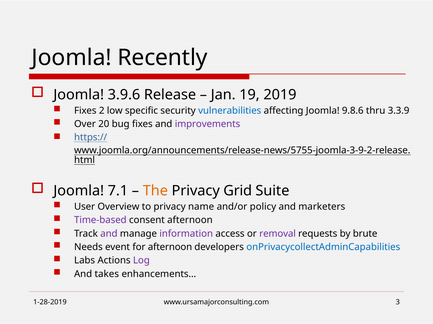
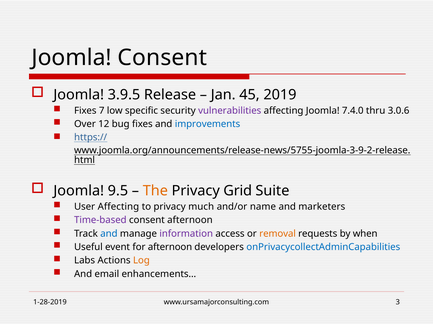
Joomla Recently: Recently -> Consent (162, 58)
3.9.6: 3.9.6 -> 3.9.5 (124, 95)
19: 19 -> 45 (250, 95)
2: 2 -> 7 (102, 111)
vulnerabilities colour: blue -> purple (230, 111)
9.8.6: 9.8.6 -> 7.4.0 (353, 111)
3.3.9: 3.3.9 -> 3.0.6 (399, 111)
20: 20 -> 12 (104, 124)
improvements colour: purple -> blue (208, 124)
7.1: 7.1 -> 9.5 (118, 191)
User Overview: Overview -> Affecting (118, 207)
name: name -> much (201, 207)
policy: policy -> name (263, 207)
and colour: purple -> blue (109, 234)
removal colour: purple -> orange (278, 234)
brute: brute -> when (365, 234)
Needs: Needs -> Useful (88, 248)
Log colour: purple -> orange (141, 261)
takes: takes -> email (107, 275)
